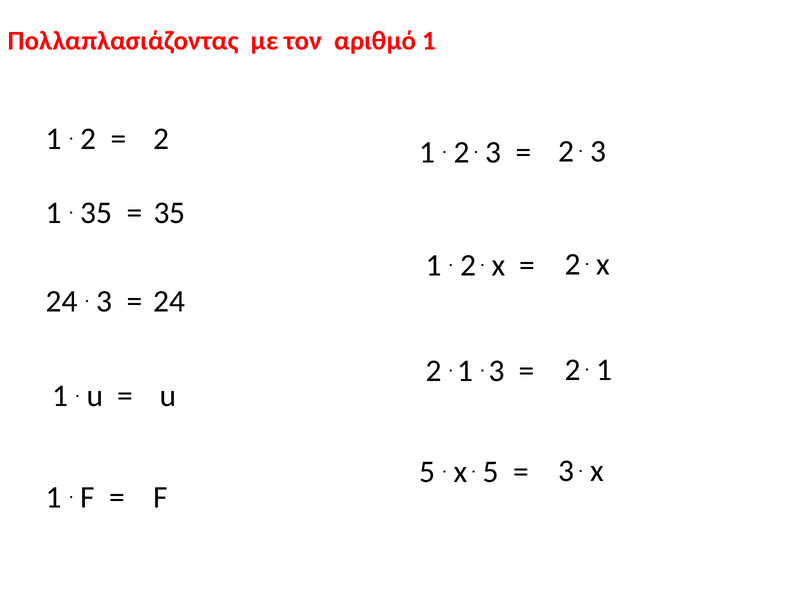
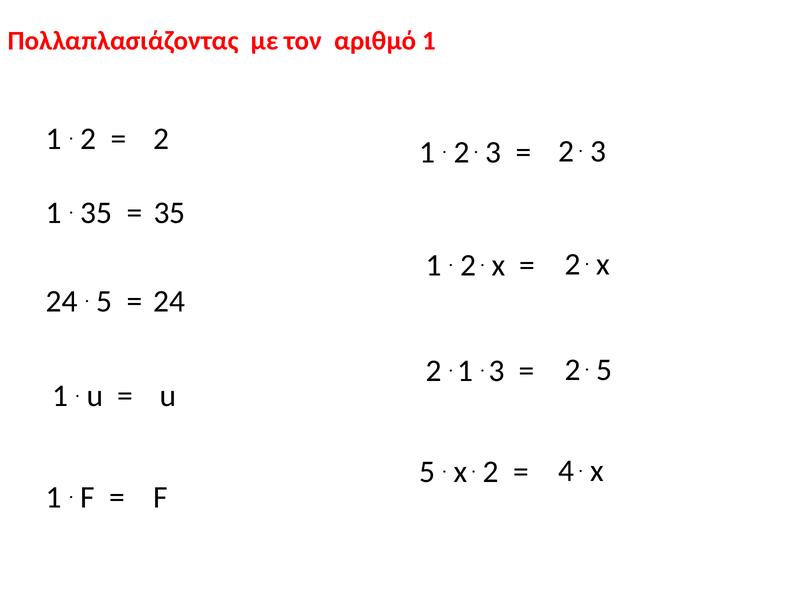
3: 3 -> 5 (104, 301)
1: 1 -> 5 (604, 370)
5: 5 -> 2 (491, 472)
3: 3 -> 4 (566, 471)
